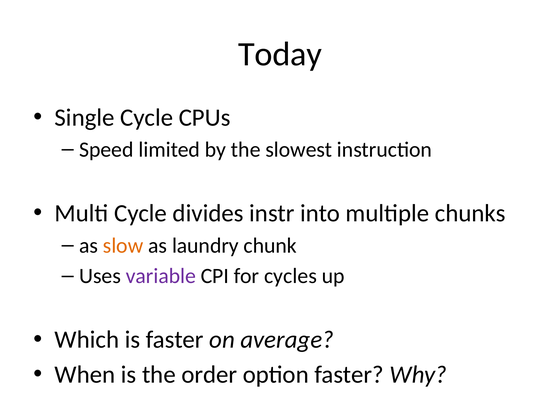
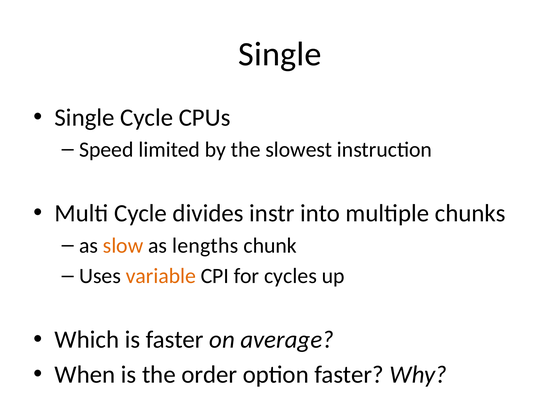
Today: Today -> Single (280, 54)
laundry: laundry -> lengths (205, 246)
variable colour: purple -> orange (161, 276)
